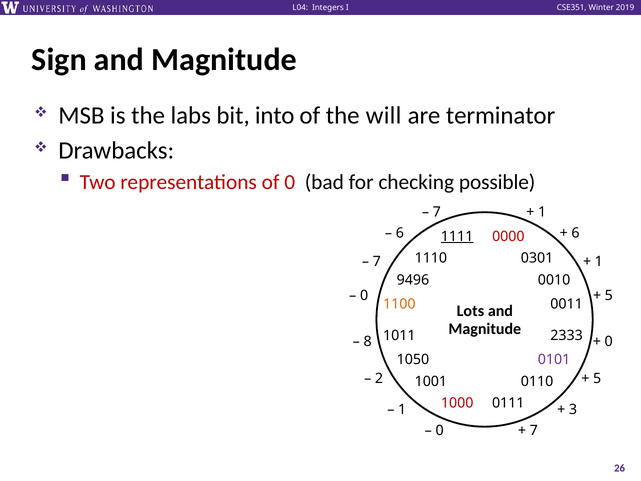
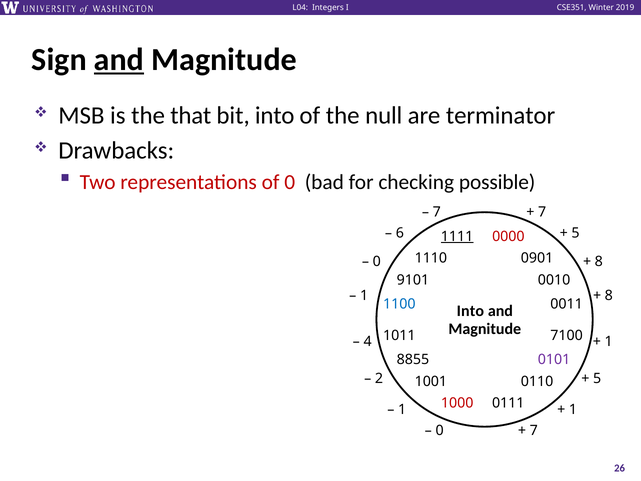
and underline: none -> present (119, 59)
labs: labs -> that (191, 115)
will: will -> null (384, 115)
1: 1 -> 7 (542, 212)
6: 6 -> 5 (575, 233)
0301: 0301 -> 0901 (537, 258)
7: 7 -> 0 (377, 261)
1: 1 -> 8 (599, 261)
9496: 9496 -> 9101 (413, 280)
0: 0 -> 1 (364, 296)
5: 5 -> 8 (609, 296)
1100 colour: orange -> blue (399, 304)
Lots: Lots -> Into (470, 311)
2333: 2333 -> 7100 (567, 335)
8: 8 -> 4 (368, 341)
0: 0 -> 1 (609, 341)
1050: 1050 -> 8855 (413, 359)
3: 3 -> 1 (573, 409)
